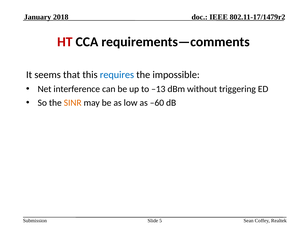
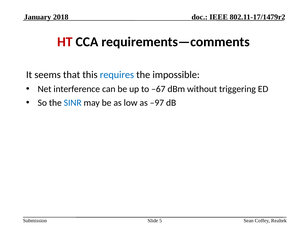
–13: –13 -> –67 (158, 89)
SINR colour: orange -> blue (73, 103)
–60: –60 -> –97 (157, 103)
